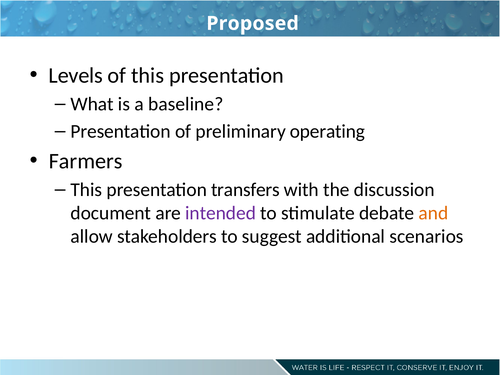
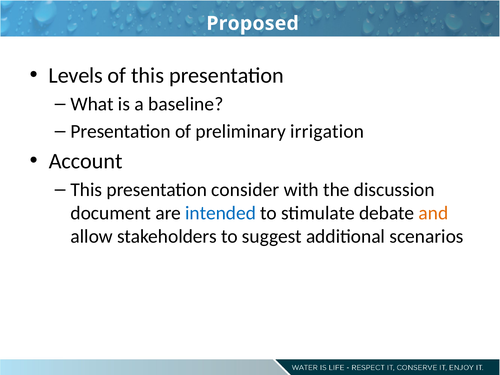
operating: operating -> irrigation (327, 131)
Farmers: Farmers -> Account (86, 161)
transfers: transfers -> consider (245, 190)
intended colour: purple -> blue (221, 213)
